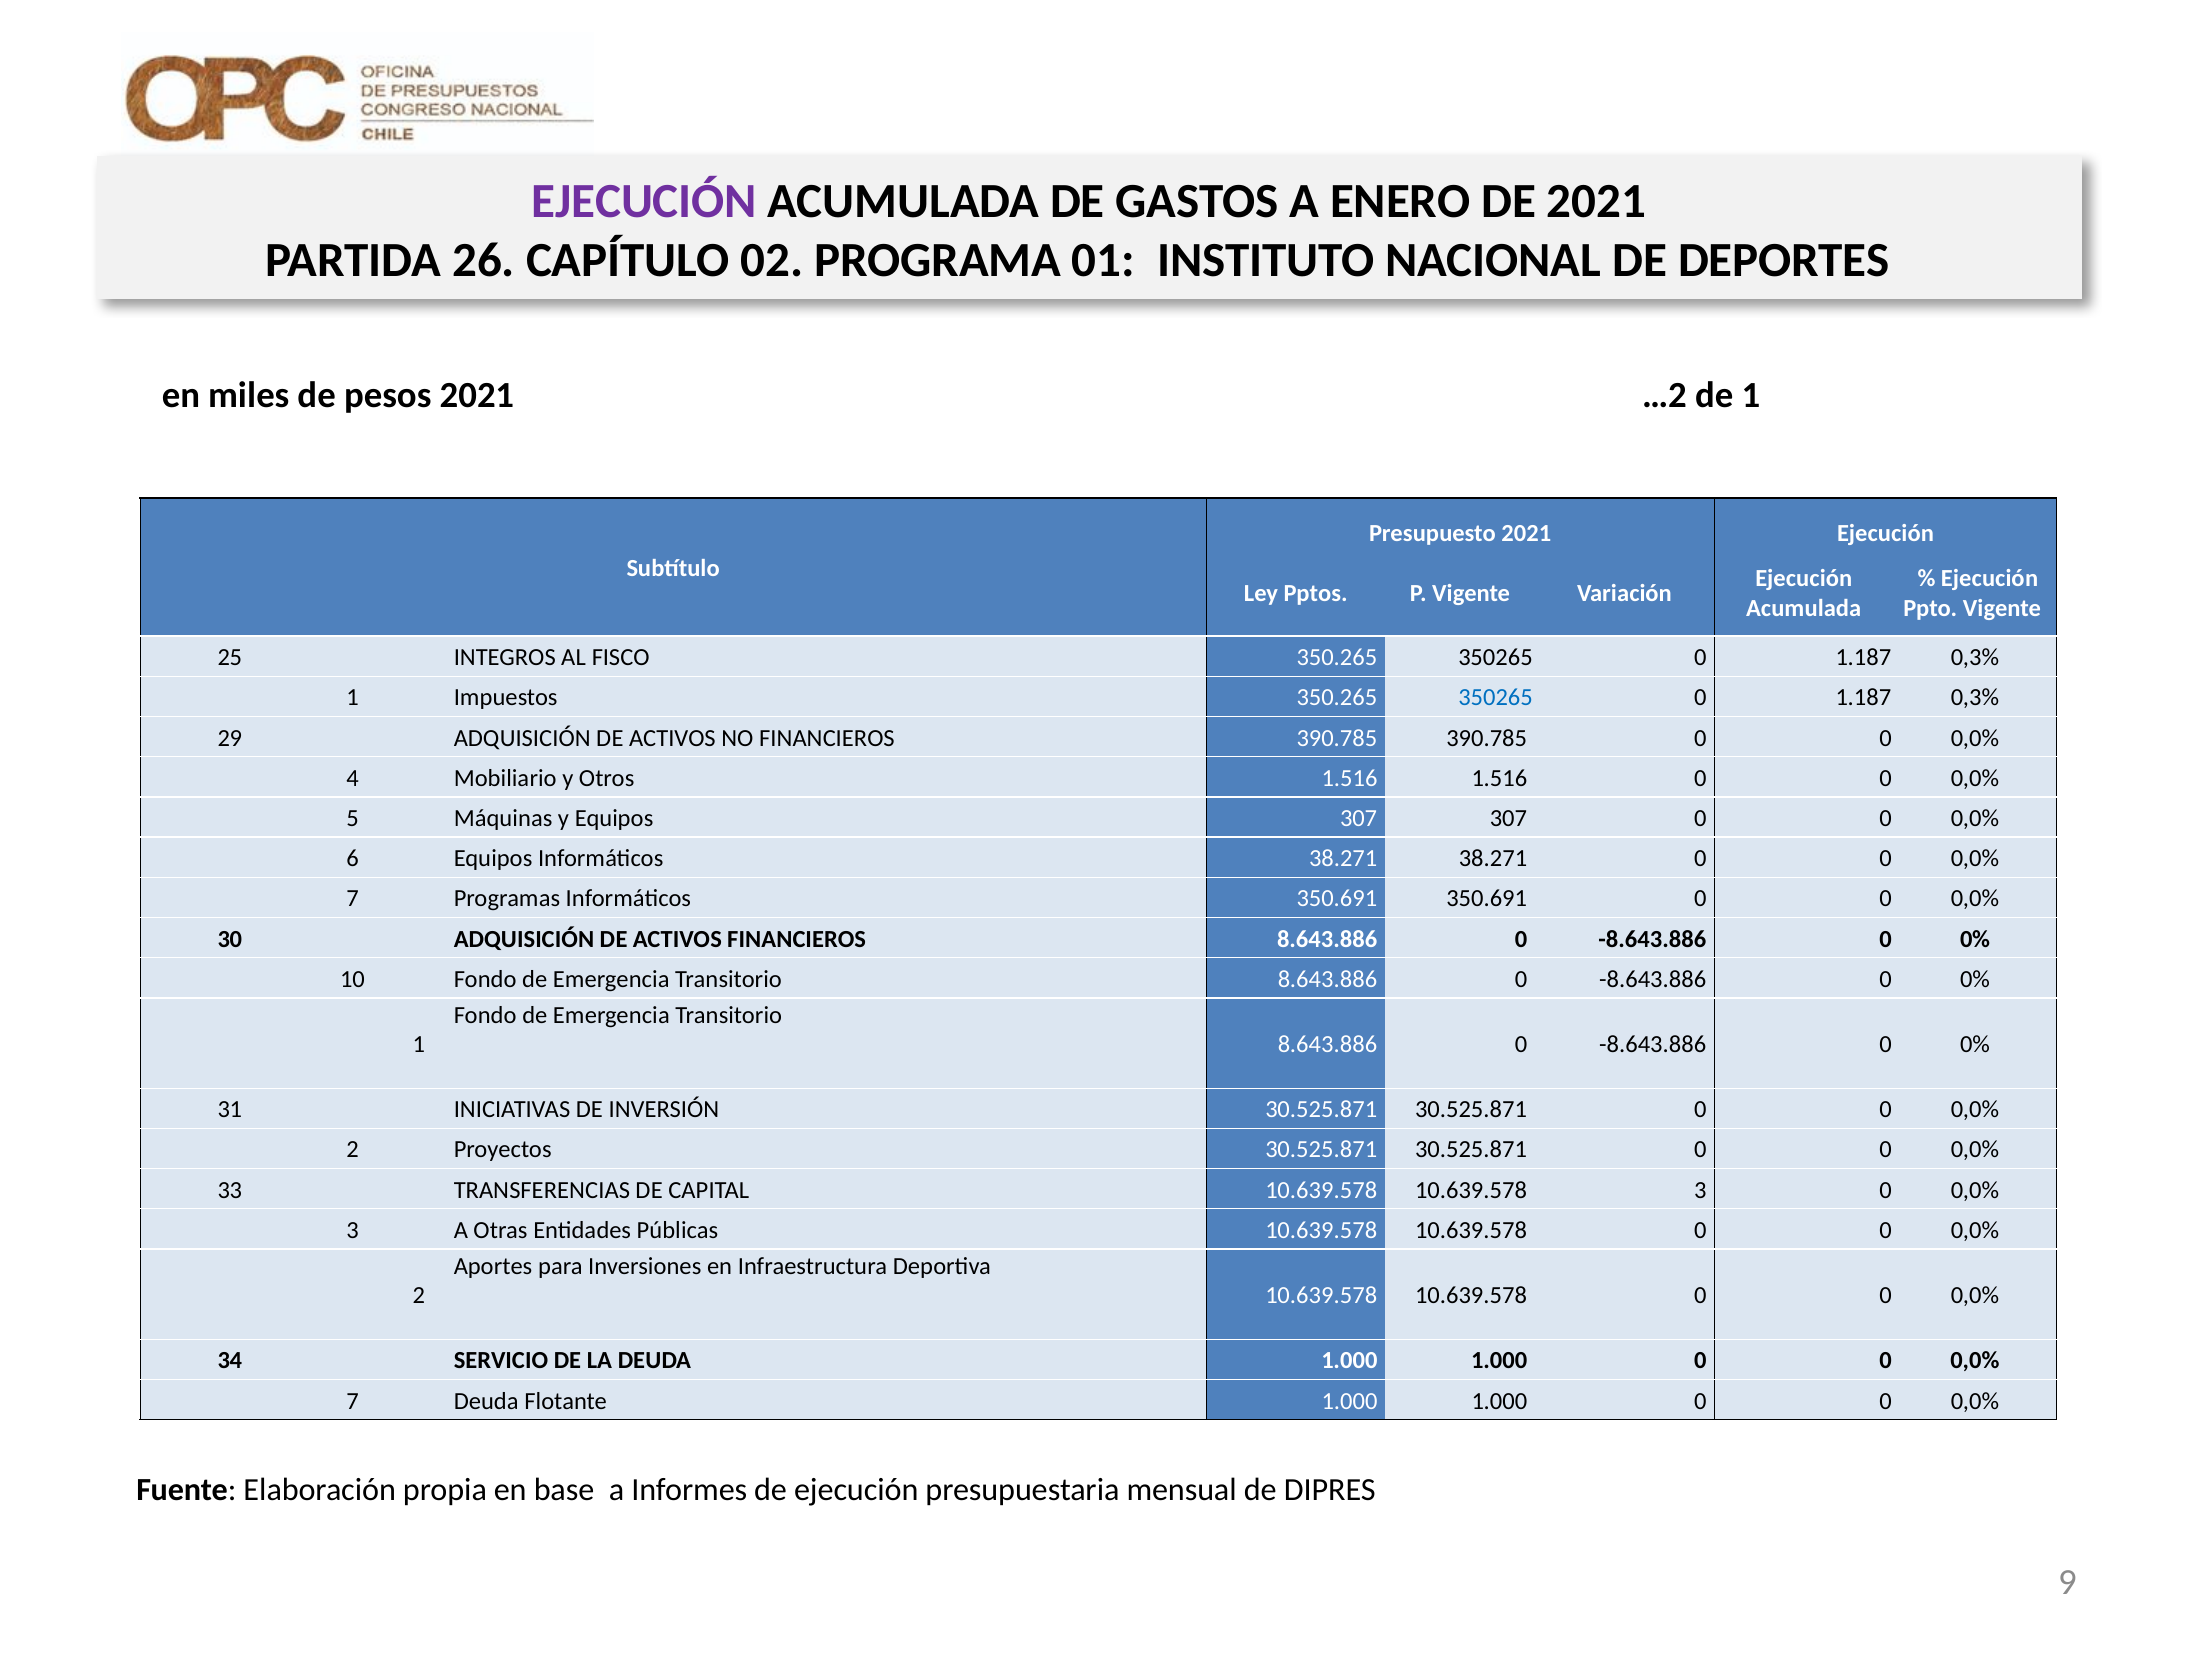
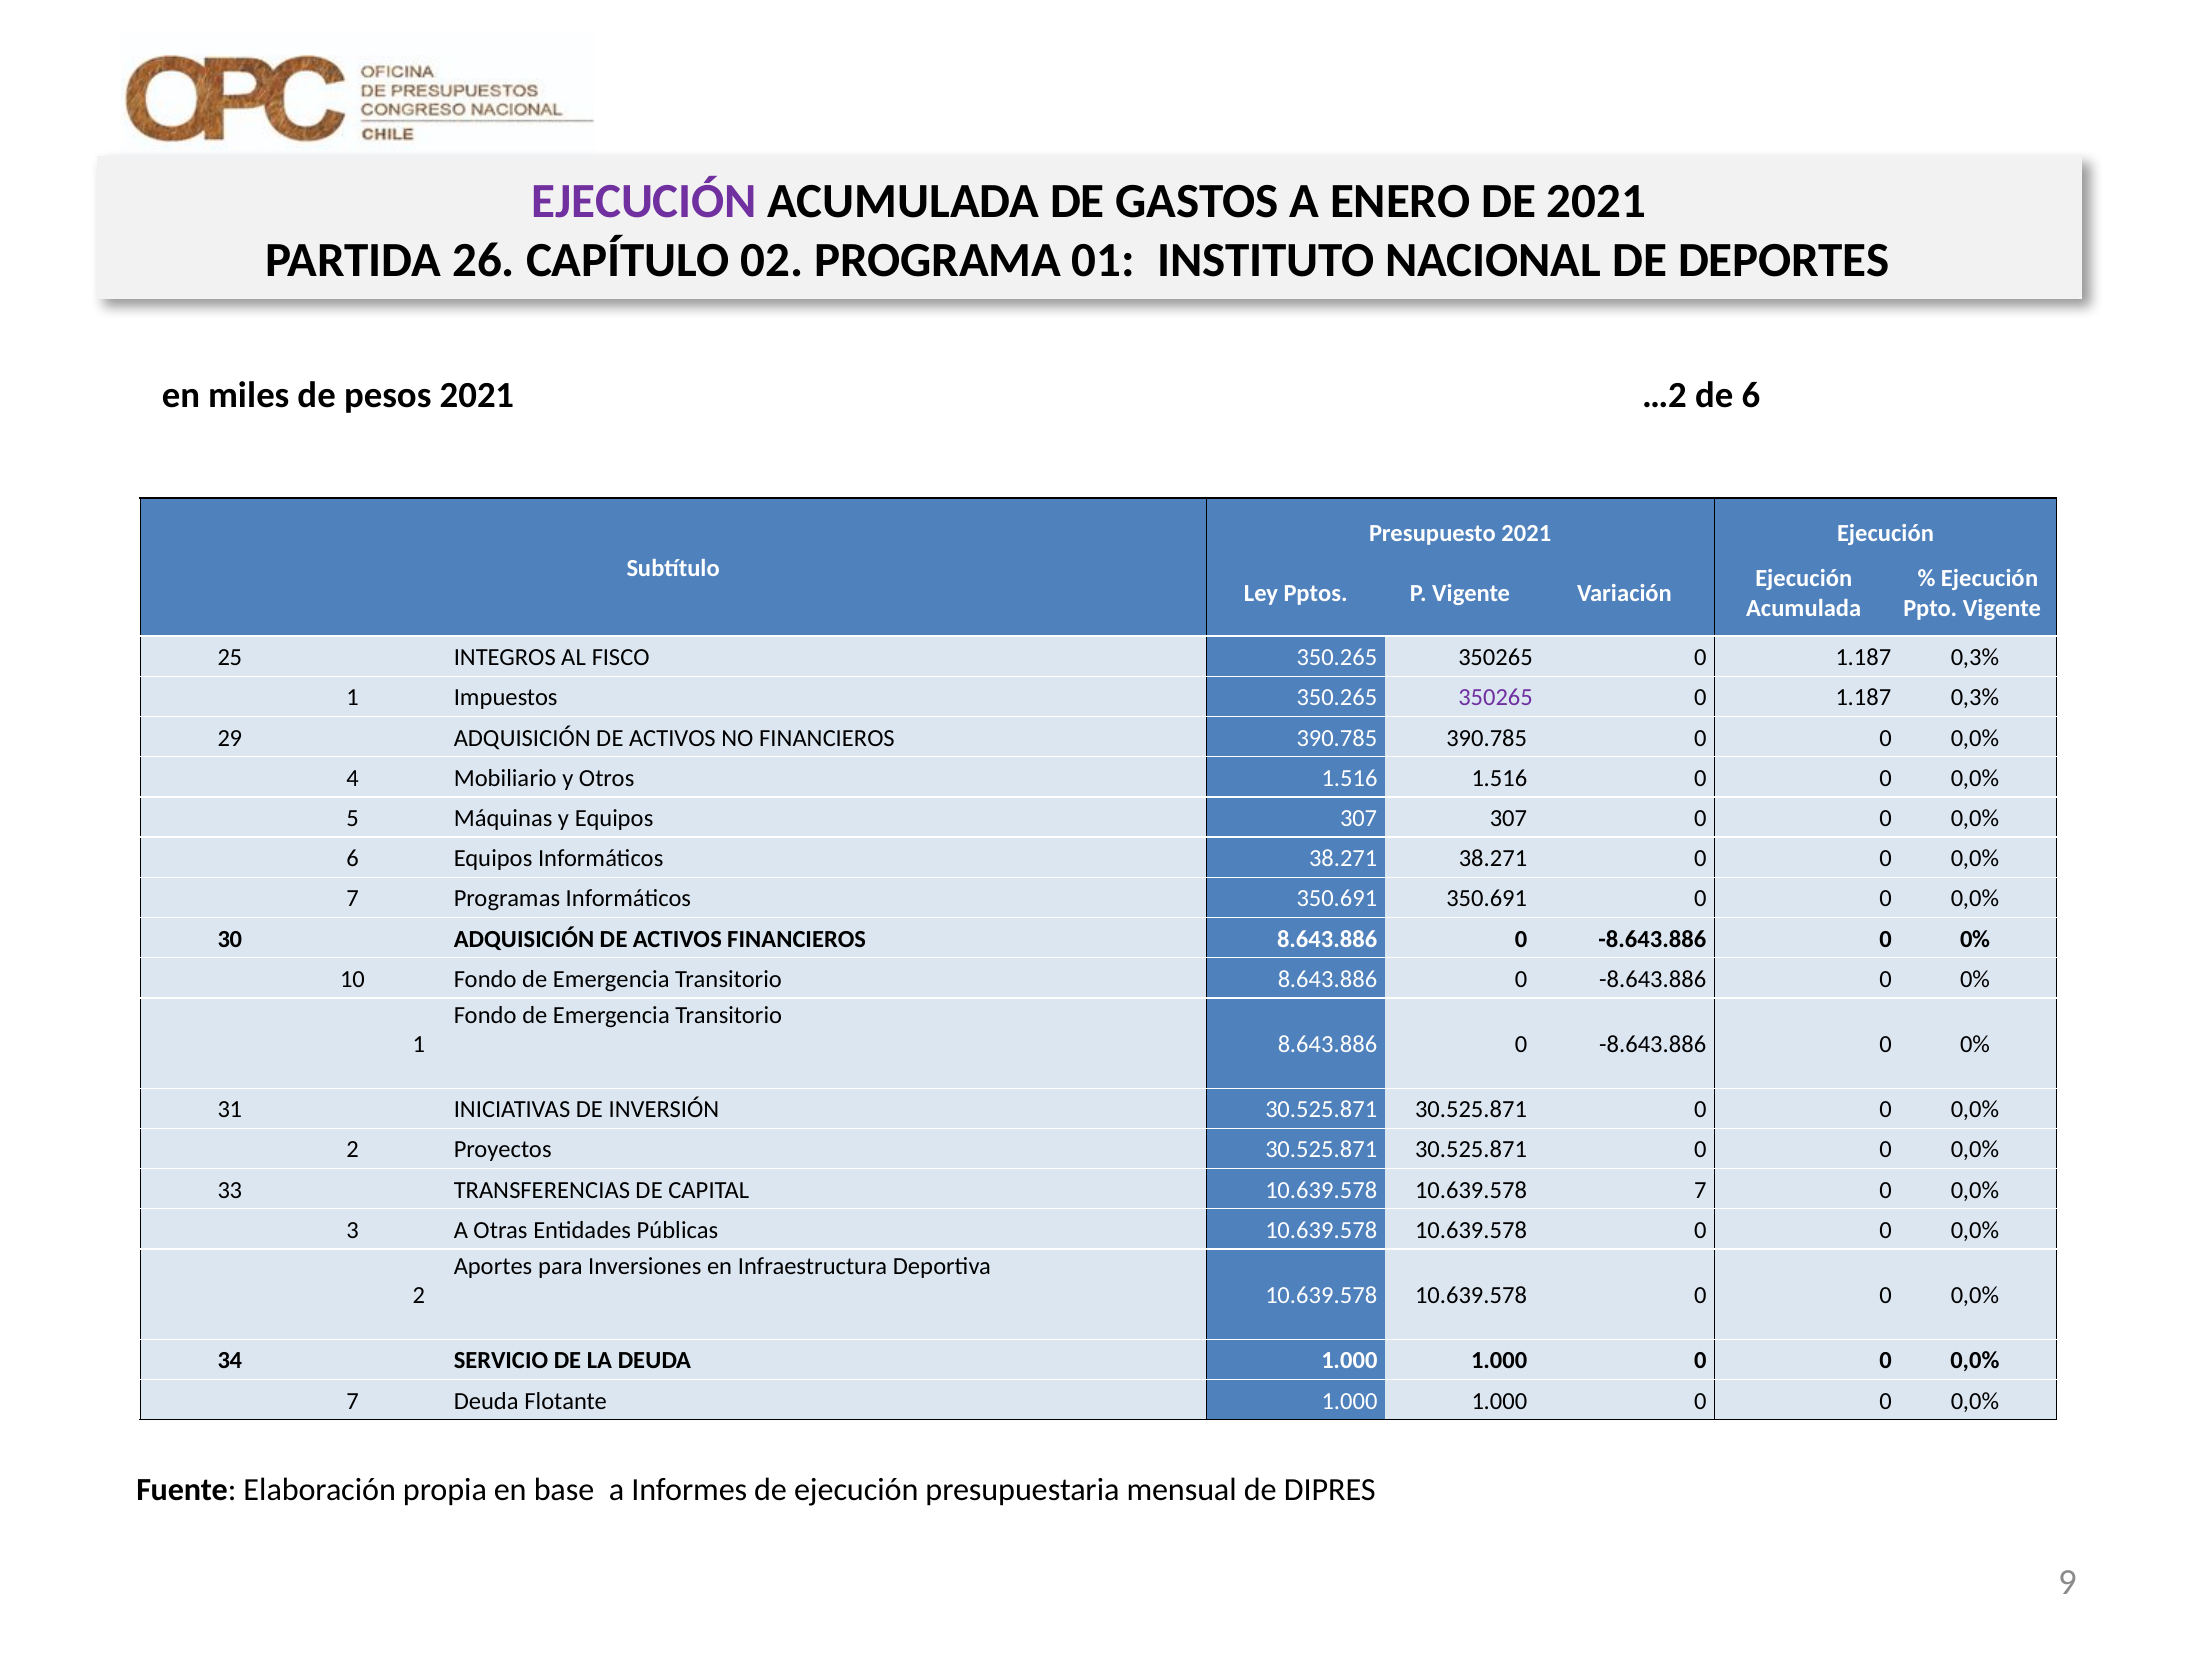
de 1: 1 -> 6 (1751, 396)
350265 colour: blue -> purple (1496, 698)
10.639.578 3: 3 -> 7 (1700, 1190)
